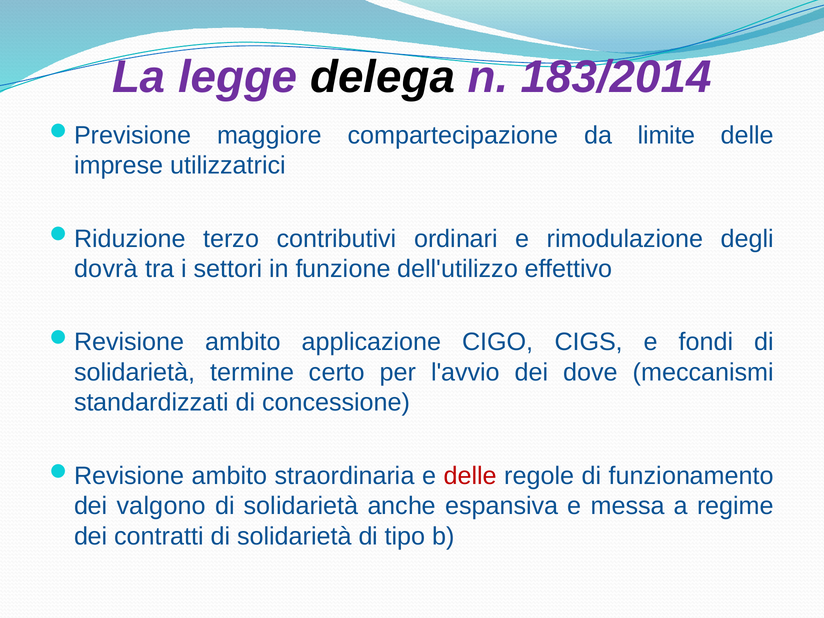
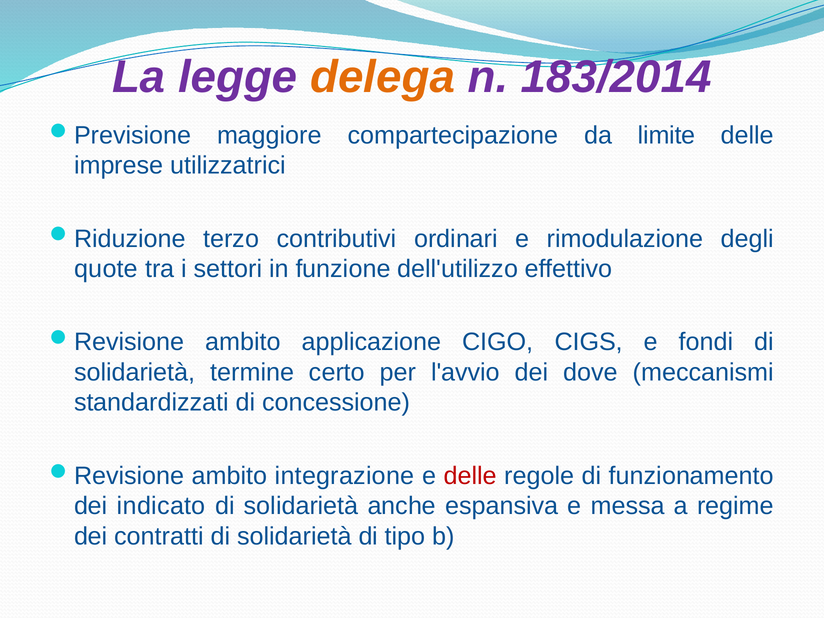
delega colour: black -> orange (383, 77)
dovrà: dovrà -> quote (106, 269)
straordinaria: straordinaria -> integrazione (345, 476)
valgono: valgono -> indicato (161, 506)
